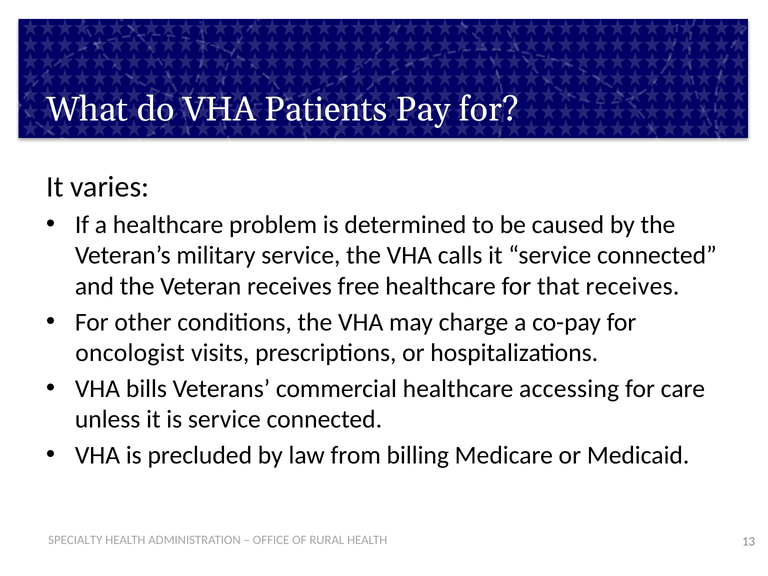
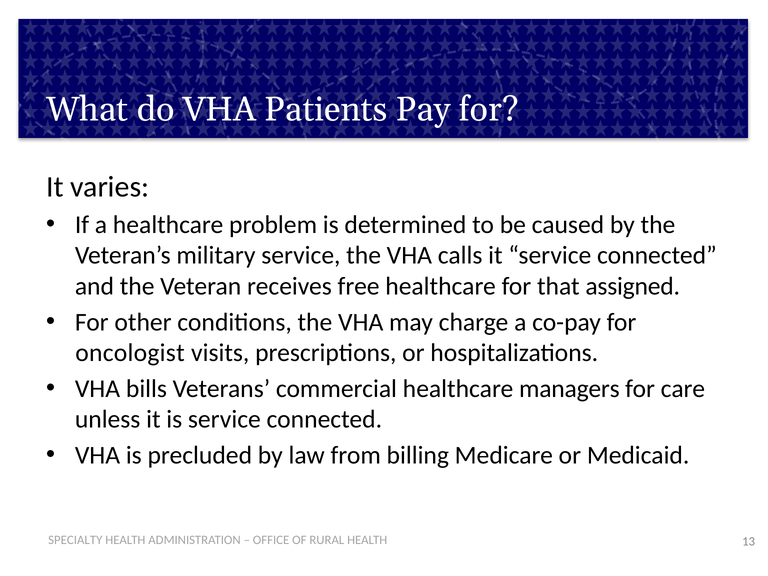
that receives: receives -> assigned (633, 286)
accessing: accessing -> managers (569, 389)
